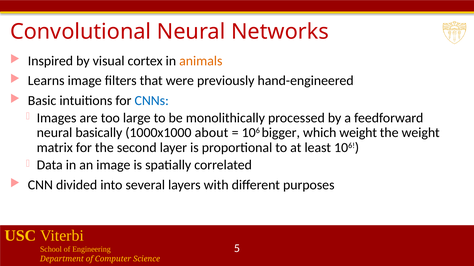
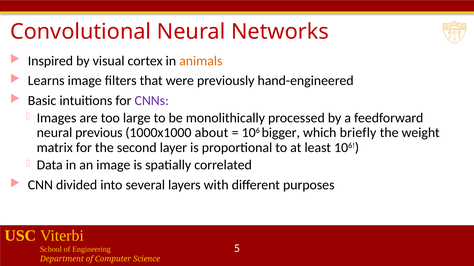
CNNs colour: blue -> purple (152, 101)
basically: basically -> previous (99, 133)
which weight: weight -> briefly (358, 133)
